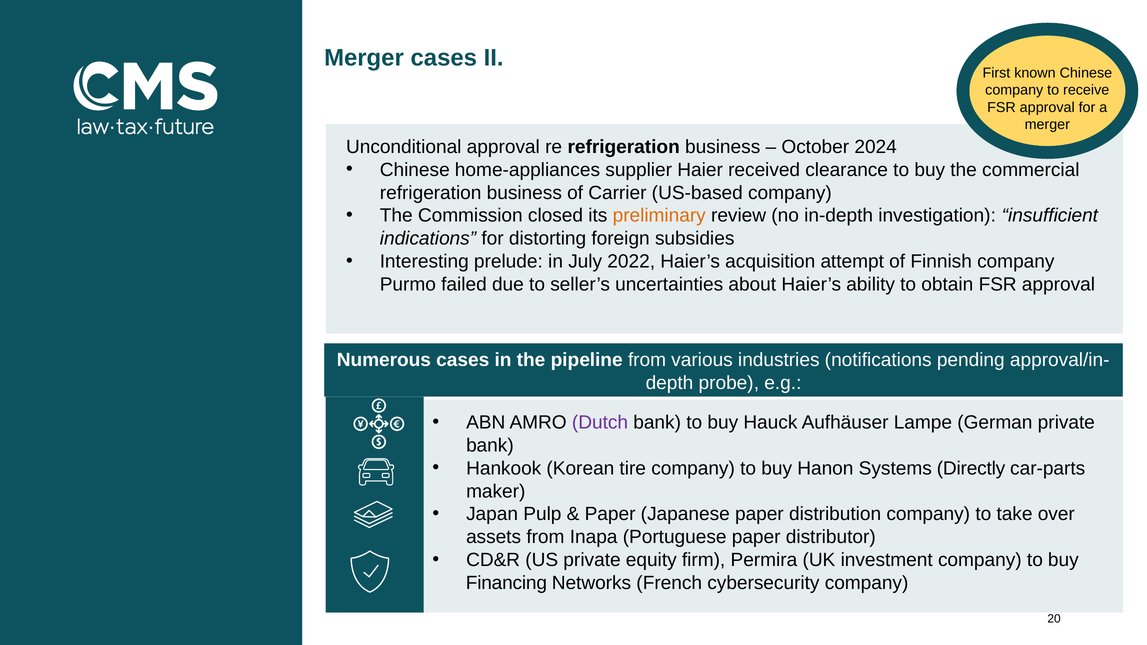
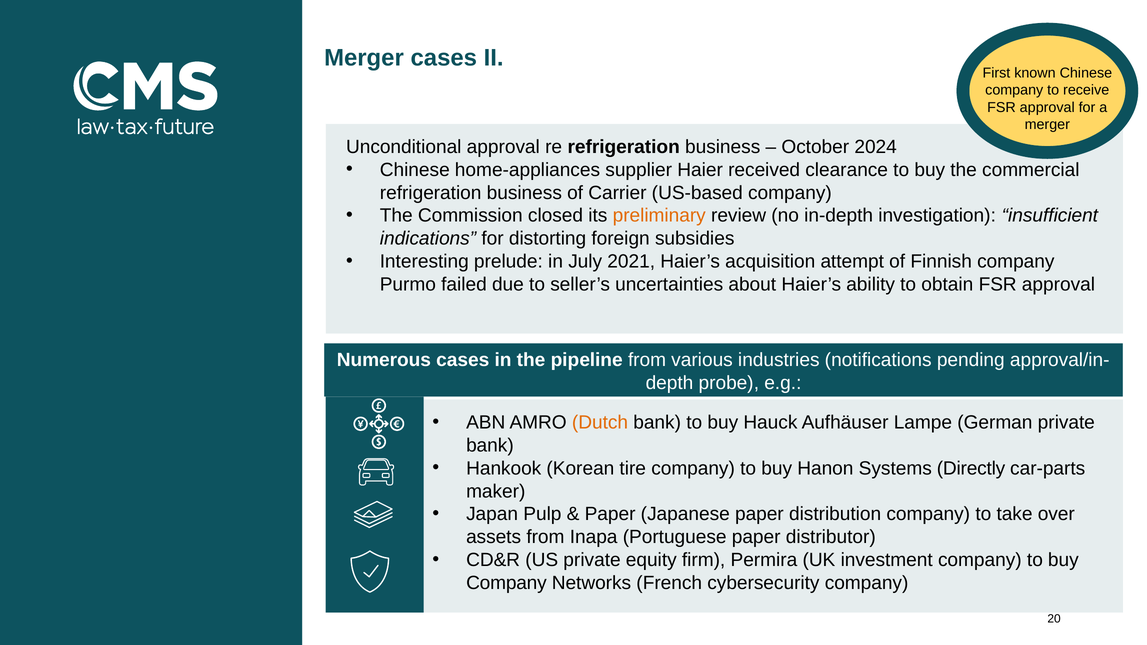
2022: 2022 -> 2021 (631, 262)
Dutch colour: purple -> orange (600, 423)
Financing: Financing -> Company (506, 583)
